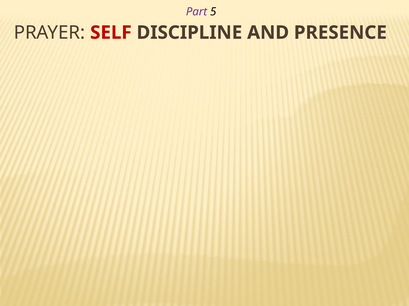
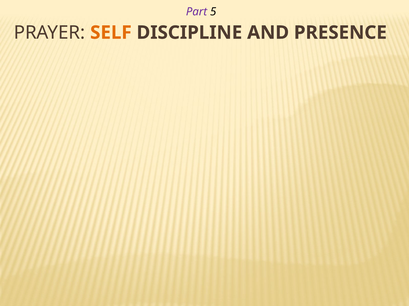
SELF colour: red -> orange (111, 33)
